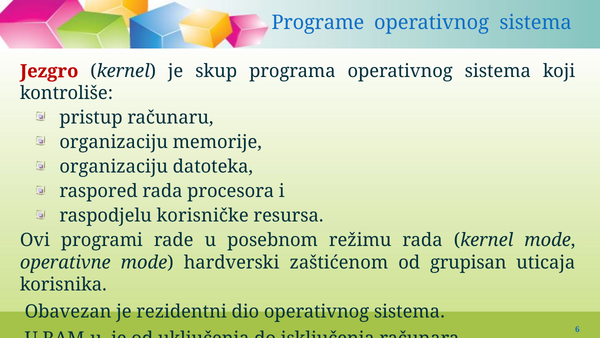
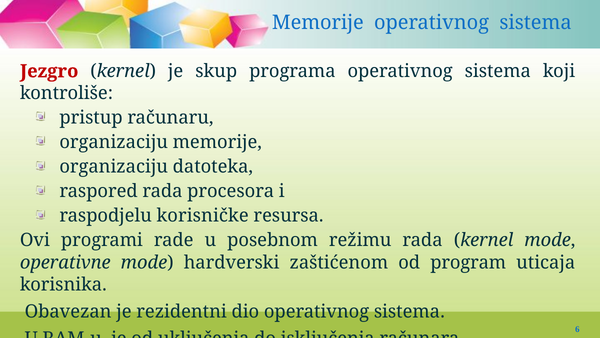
Programe: Programe -> Memorije (318, 23)
grupisan: grupisan -> program (468, 262)
